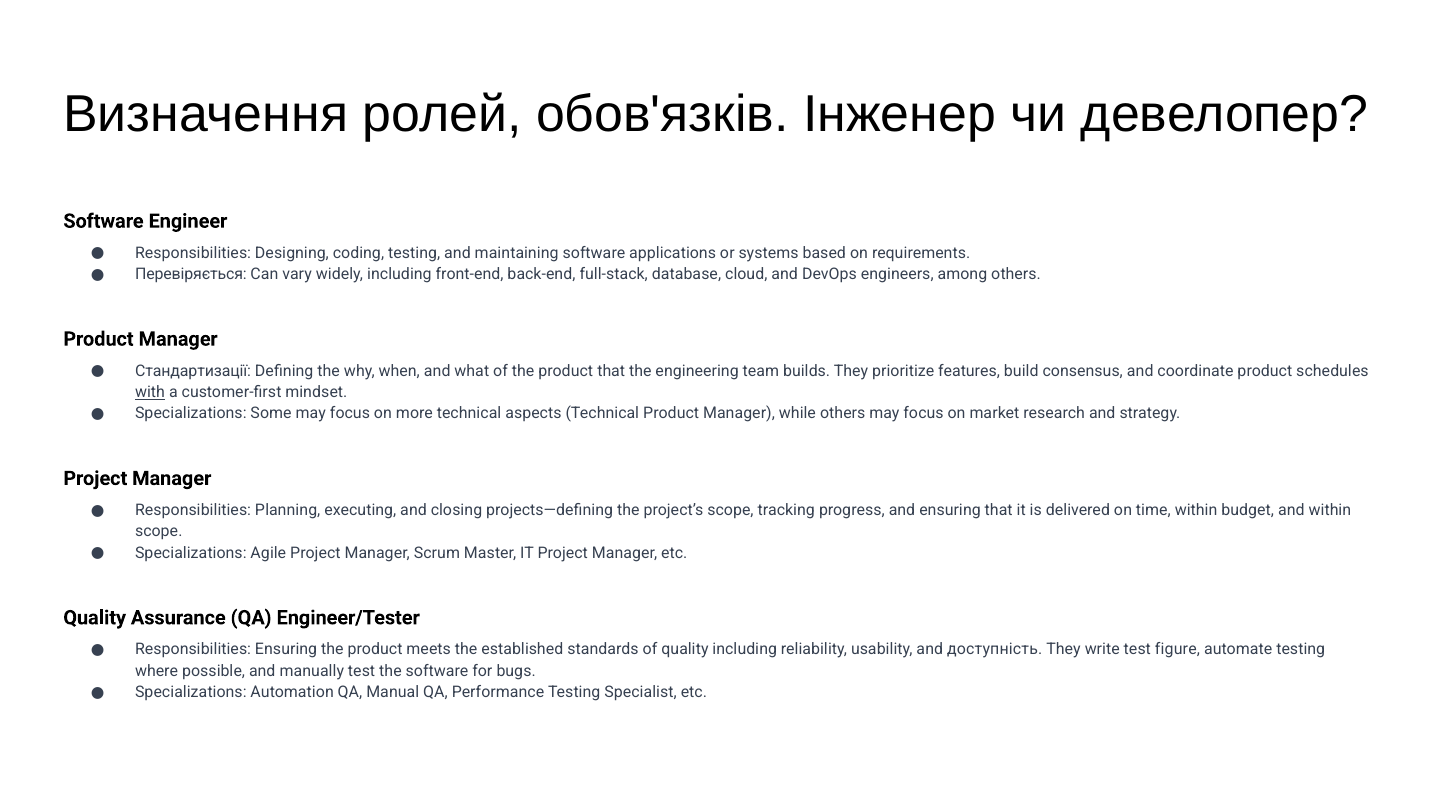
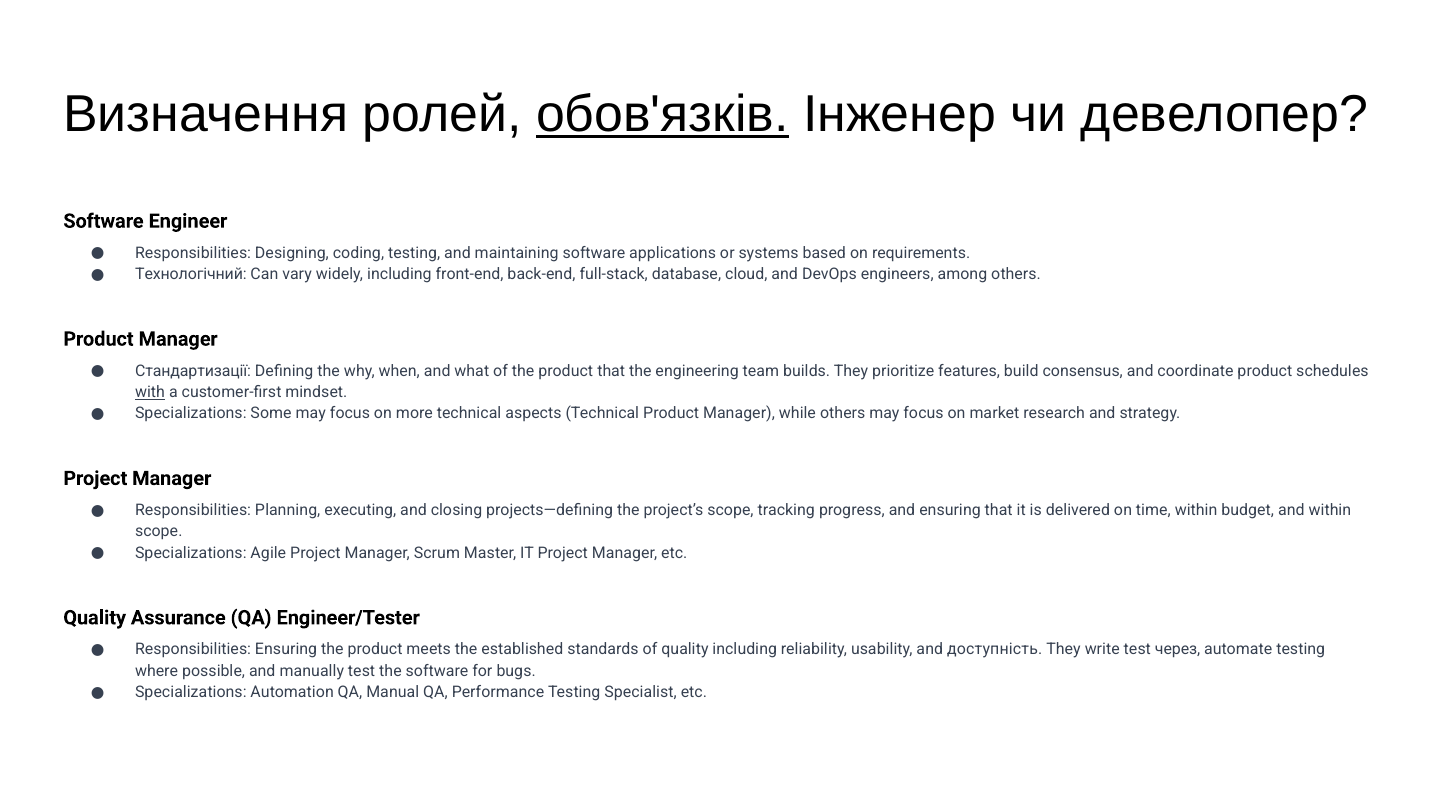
обов'язків underline: none -> present (662, 114)
Перевіряється: Перевіряється -> Технологічний (191, 274)
figure: figure -> через (1178, 649)
